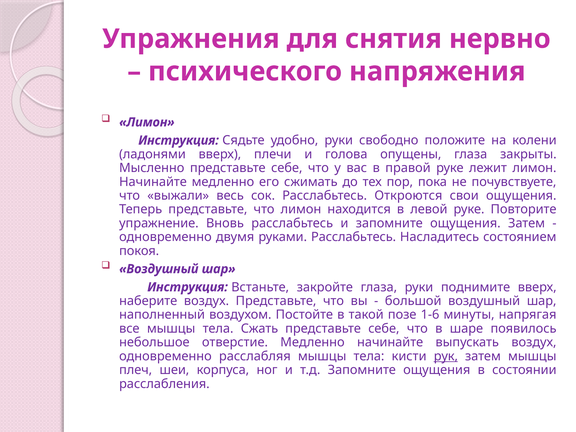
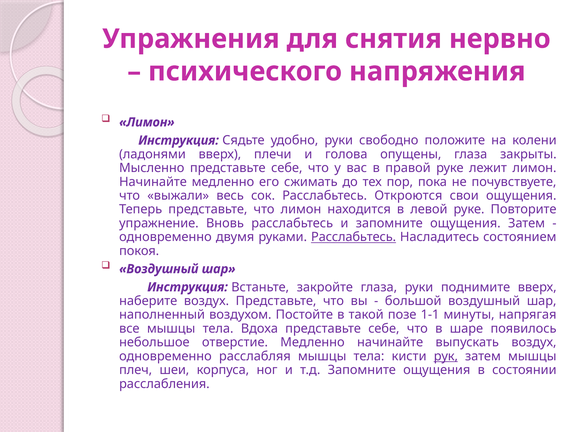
Расслабьтесь underline: none -> present (354, 237)
1-6: 1-6 -> 1-1 (430, 315)
Сжать: Сжать -> Вдоха (259, 329)
